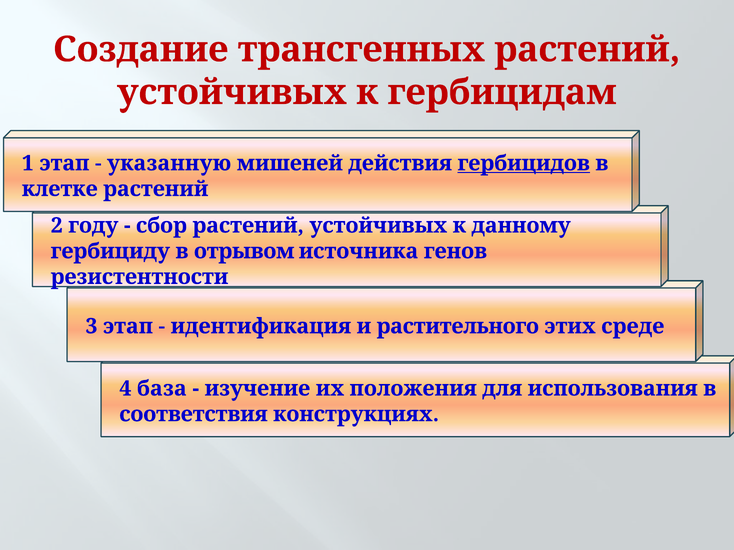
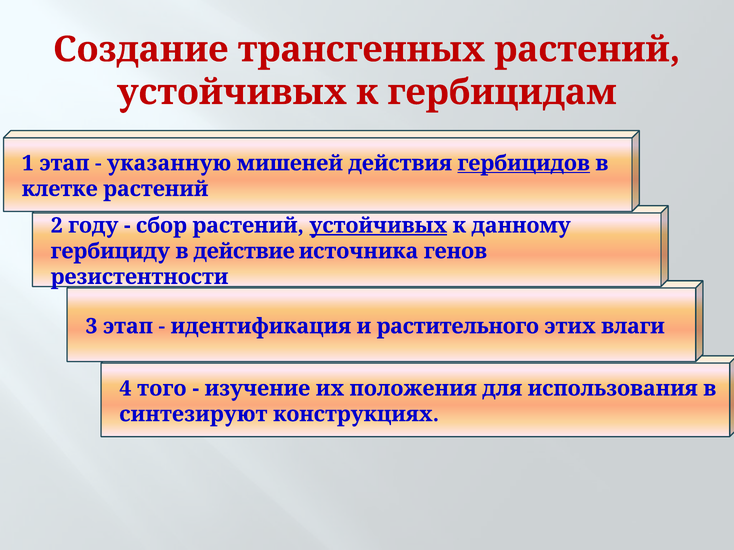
устойчивых underline: none -> present (378, 226)
отрывом: отрывом -> действие (244, 251)
среде: среде -> влаги (633, 327)
база: база -> того (162, 389)
соответствия: соответствия -> синтезируют (193, 415)
